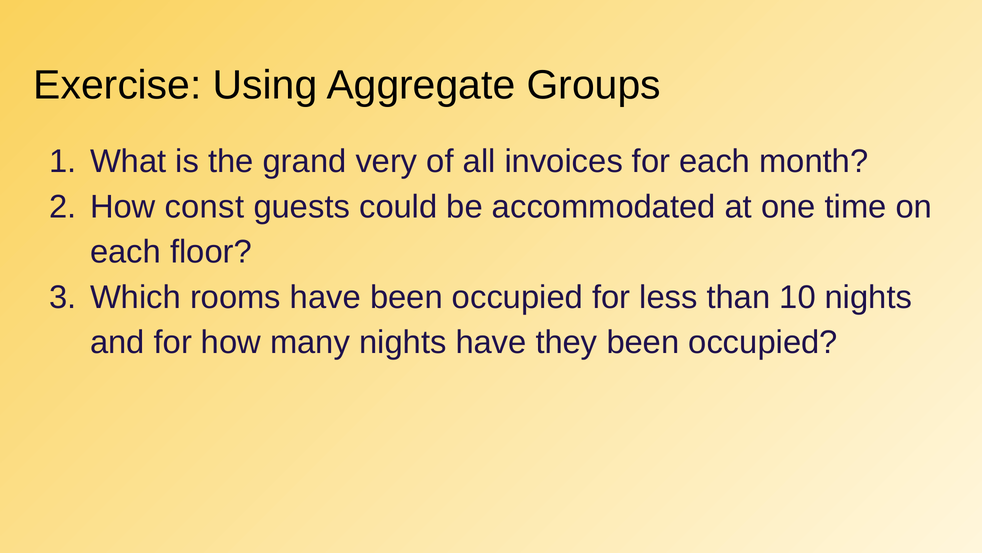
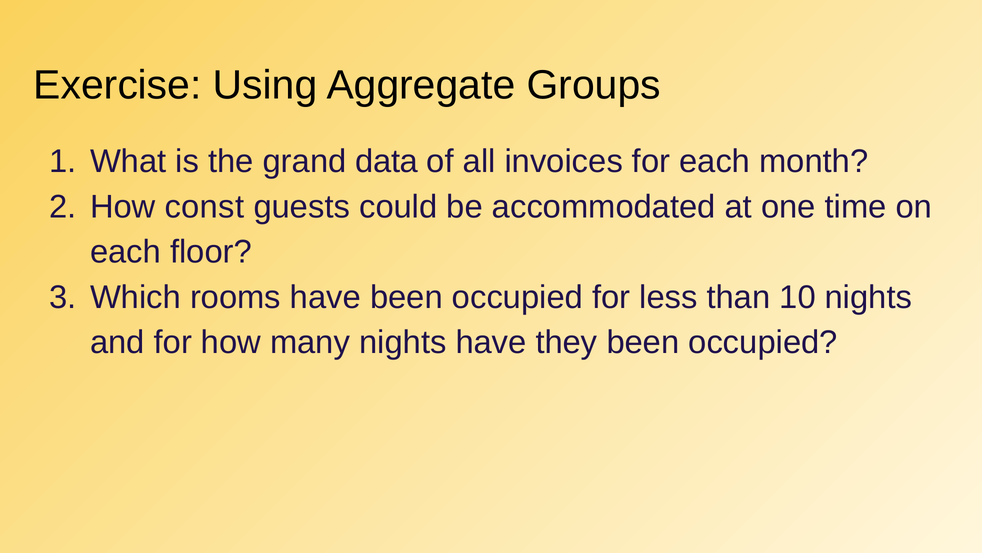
very: very -> data (387, 161)
